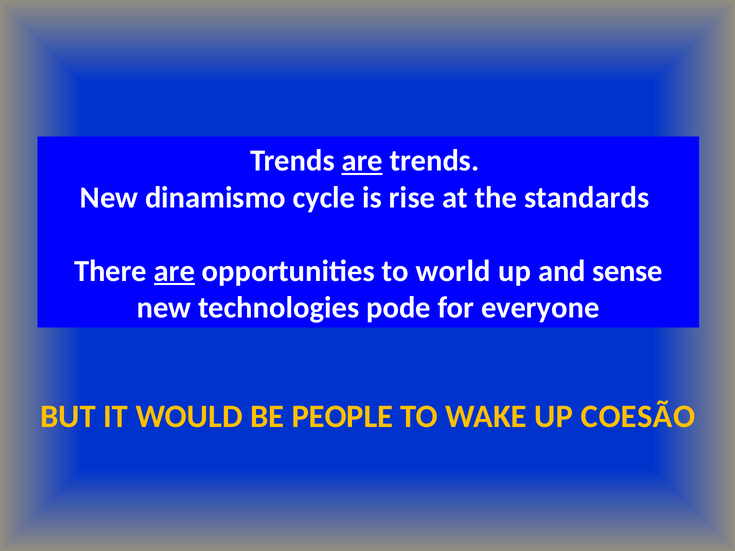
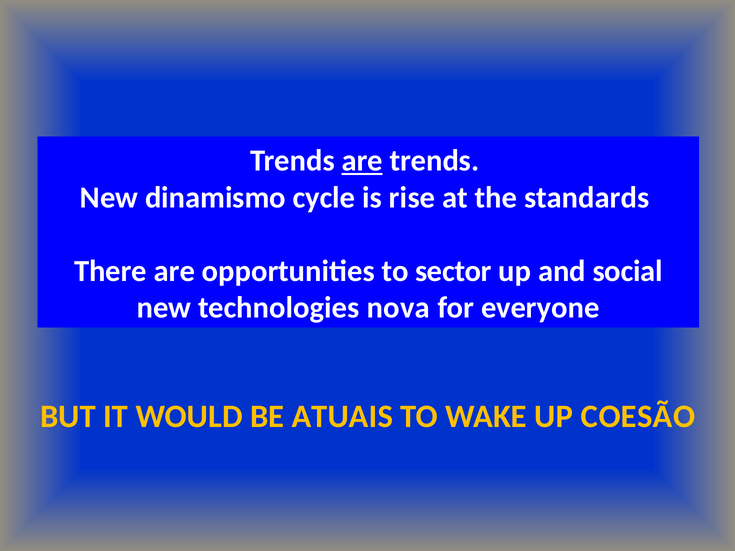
are underline: present -> none (174, 271)
world: world -> sector (453, 271)
sense: sense -> social (628, 271)
pode: pode -> nova (398, 308)
PEOPLE: PEOPLE -> ATUAIS (342, 417)
